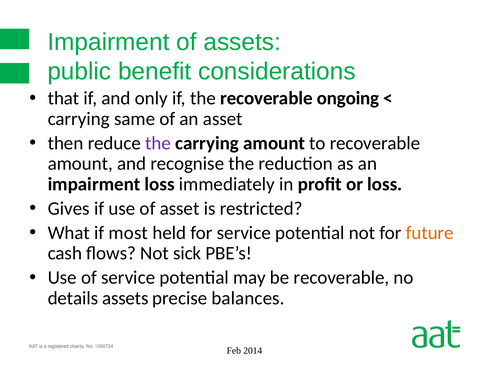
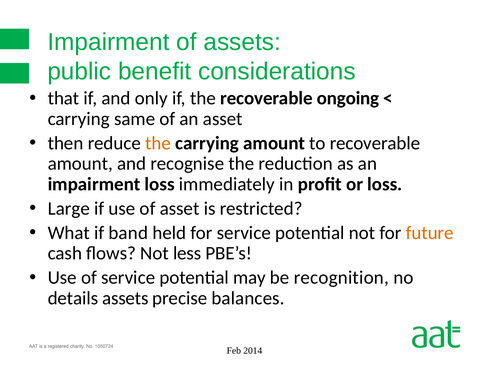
the colour: purple -> orange (158, 143)
Gives: Gives -> Large (69, 208)
most: most -> band (128, 233)
sick: sick -> less (187, 253)
be recoverable: recoverable -> recognition (341, 277)
